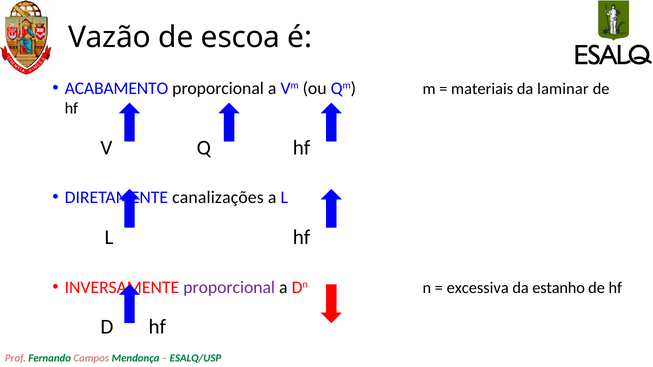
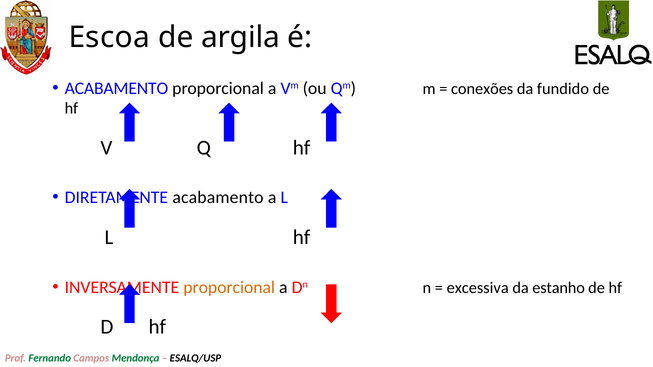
Vazão: Vazão -> Escoa (109, 37)
escoa: escoa -> argila (241, 37)
materiais: materiais -> conexões (482, 89)
laminar: laminar -> fundido (563, 89)
canalizações: canalizações -> acabamento (218, 198)
proporcional colour: purple -> orange (229, 287)
ESALQ/USP colour: green -> black (195, 358)
